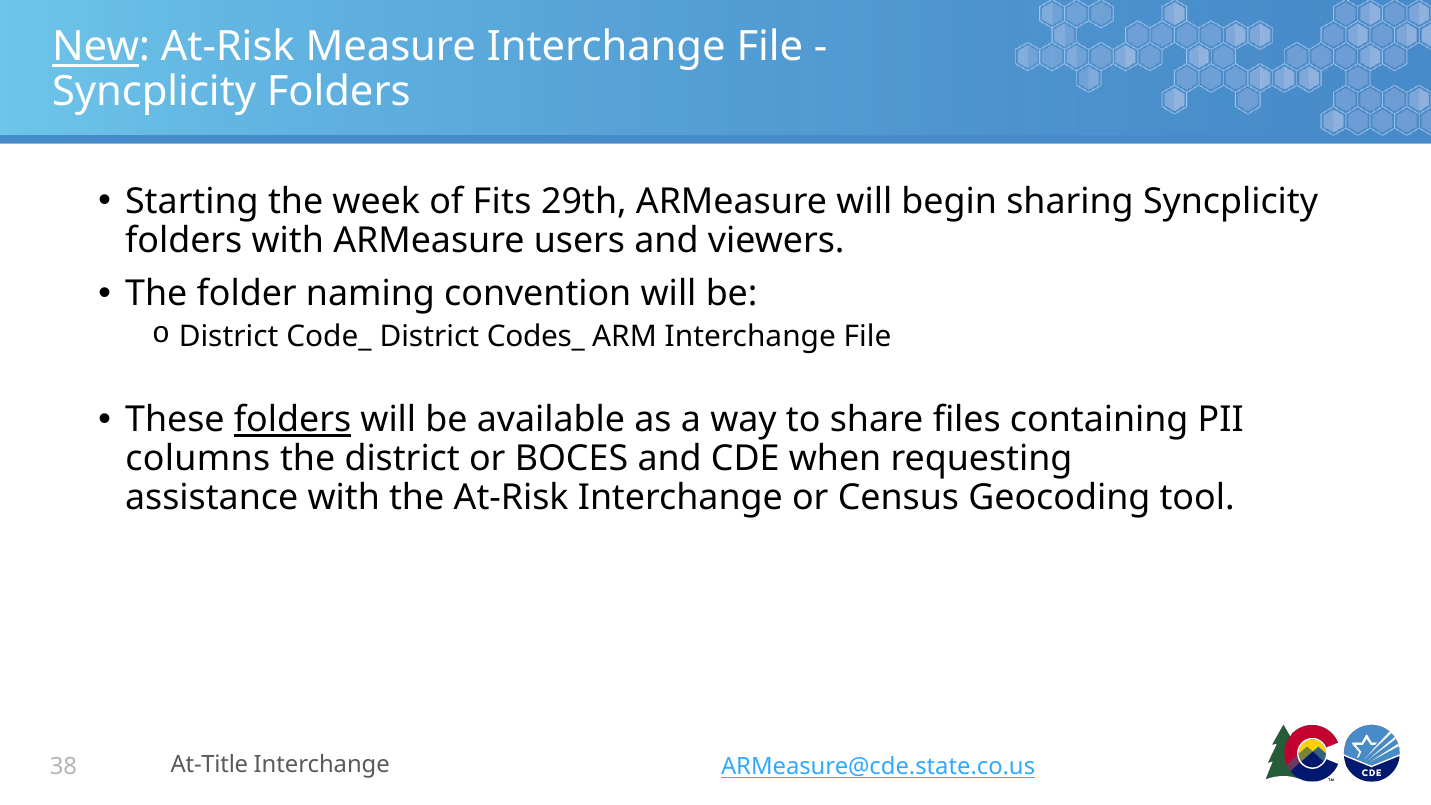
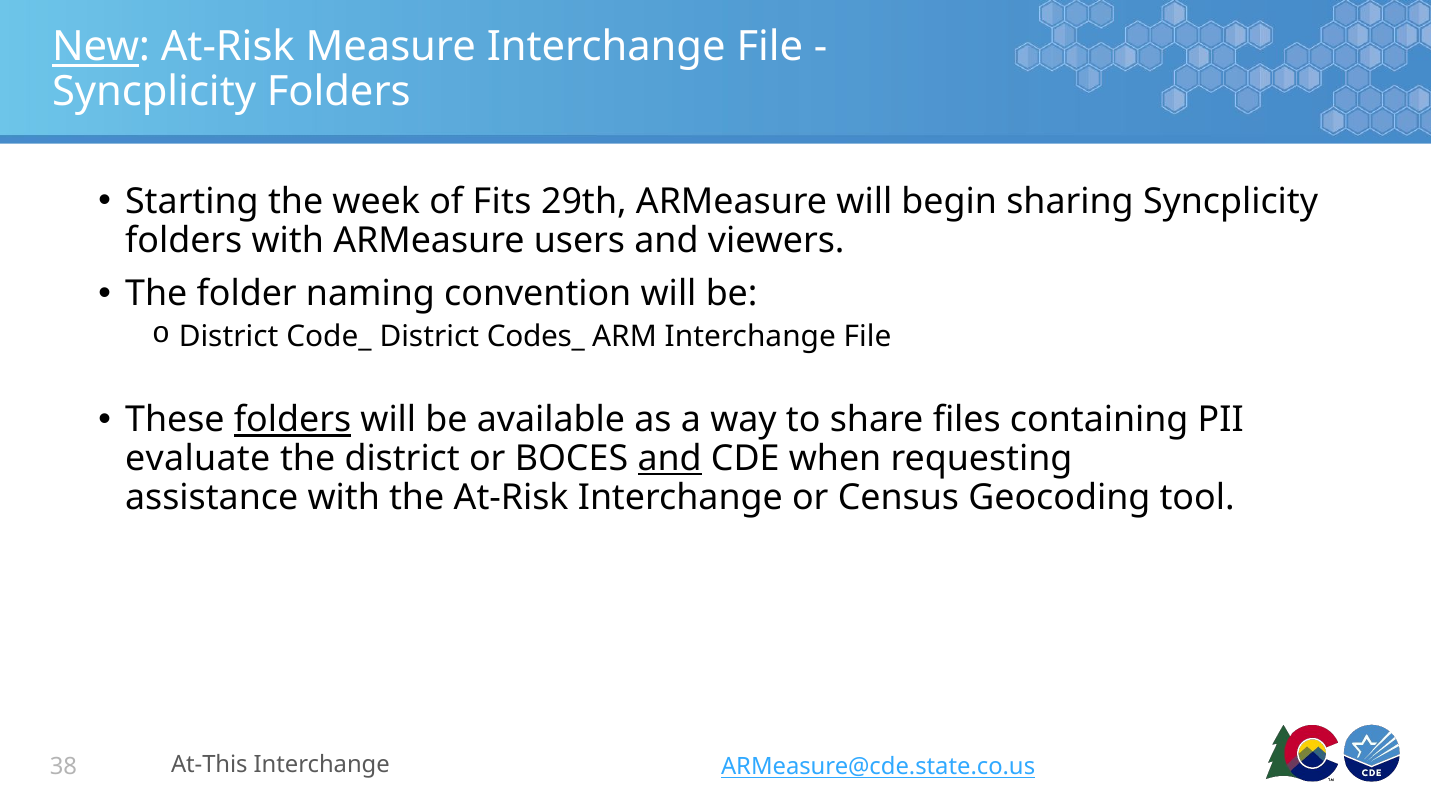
columns: columns -> evaluate (198, 459)
and underline: none -> present (670, 459)
At-Title: At-Title -> At-This (209, 764)
